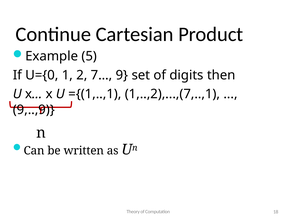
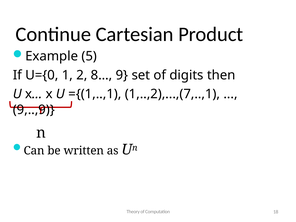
7…: 7… -> 8… (102, 75)
